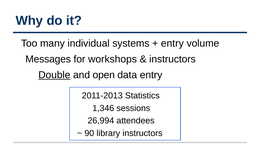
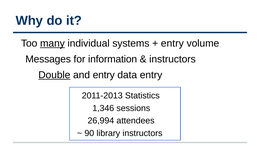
many underline: none -> present (52, 44)
workshops: workshops -> information (113, 59)
and open: open -> entry (104, 75)
